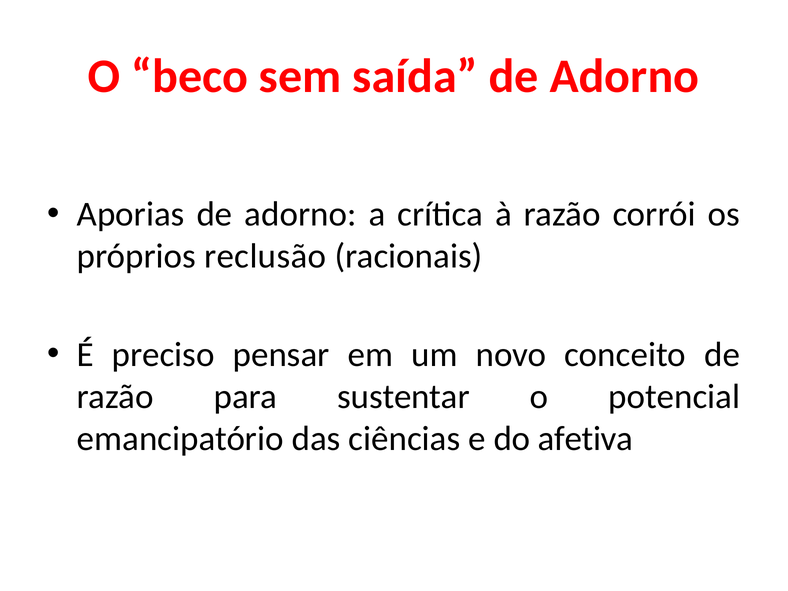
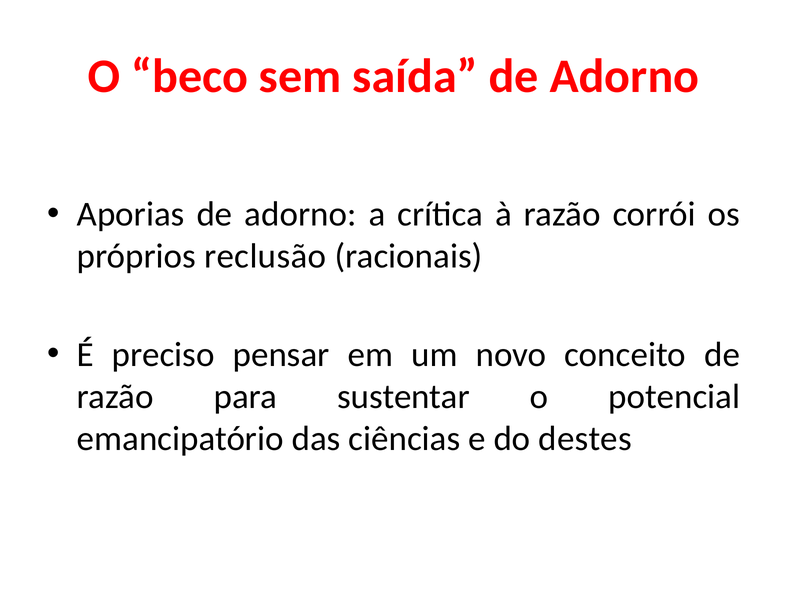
afetiva: afetiva -> destes (585, 439)
